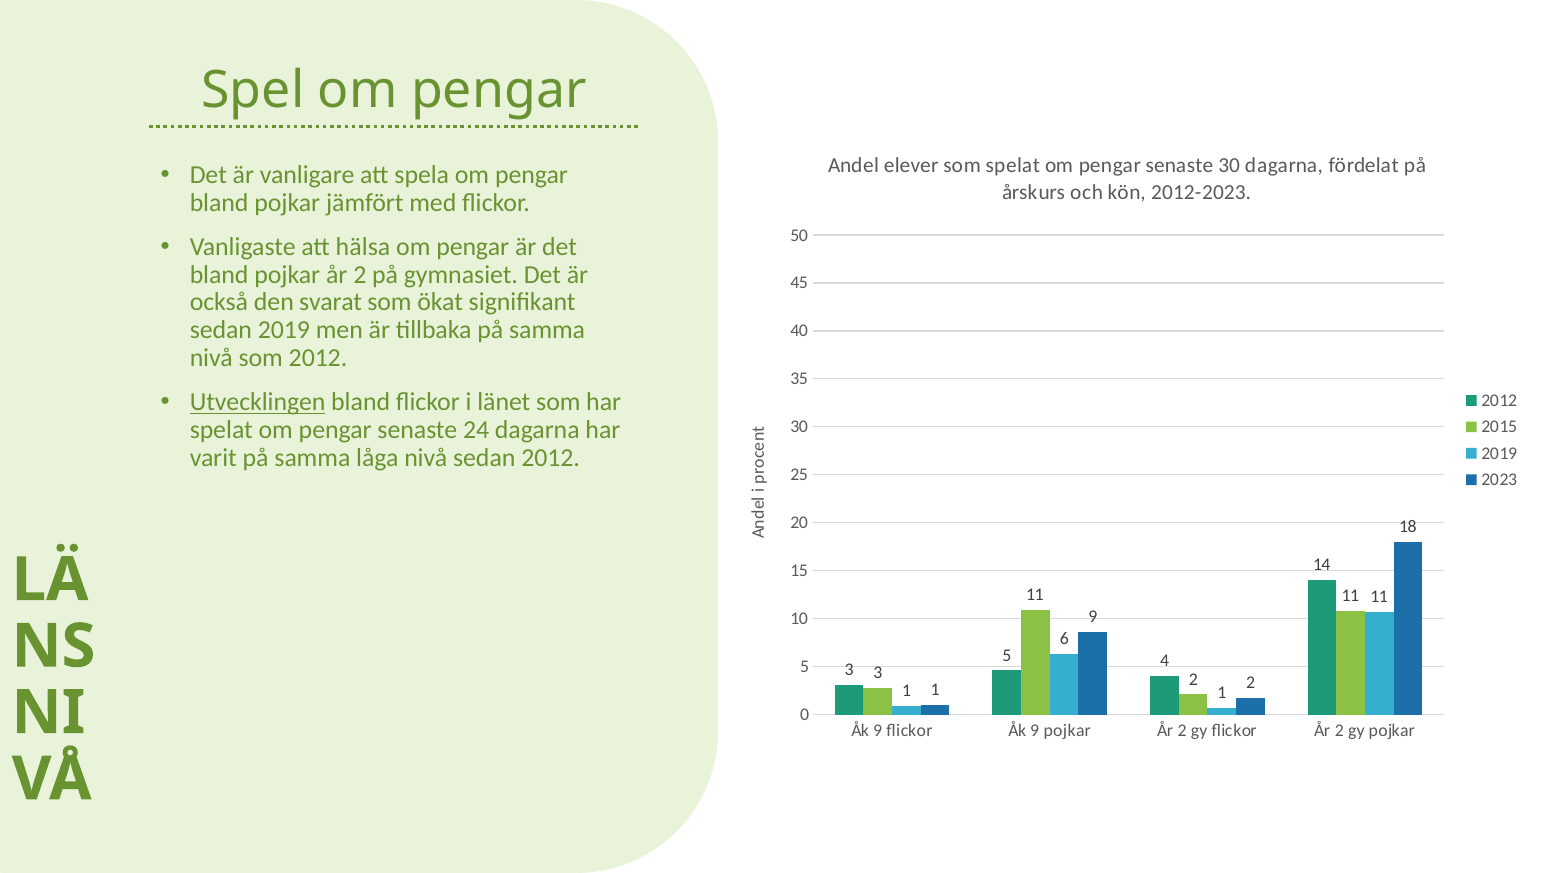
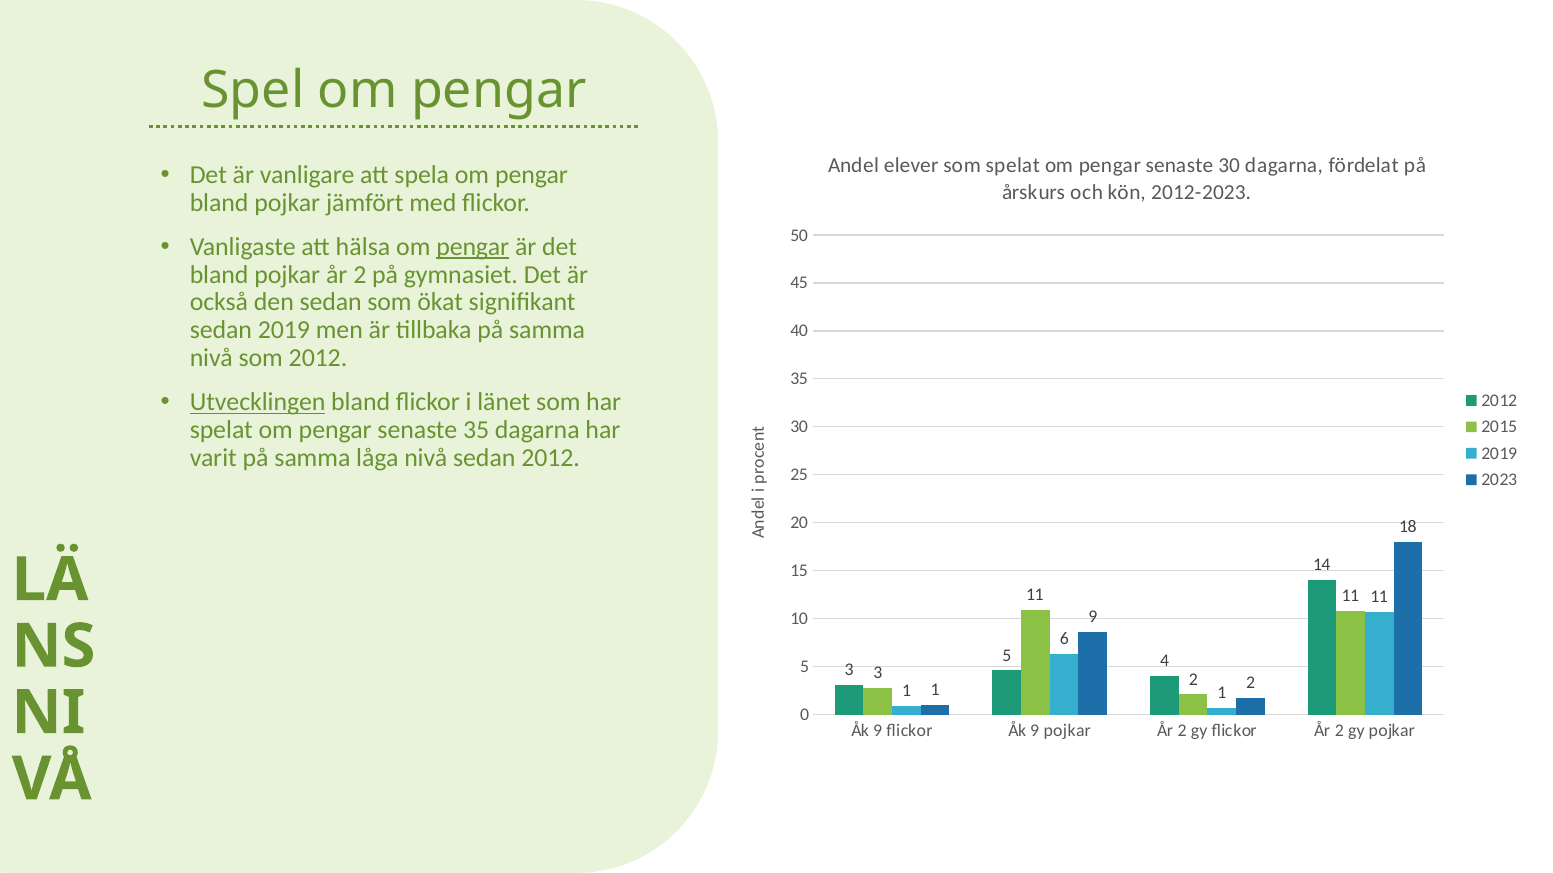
pengar underline: none -> present (473, 247)
den svarat: svarat -> sedan (331, 303)
senaste 24: 24 -> 35 (476, 430)
